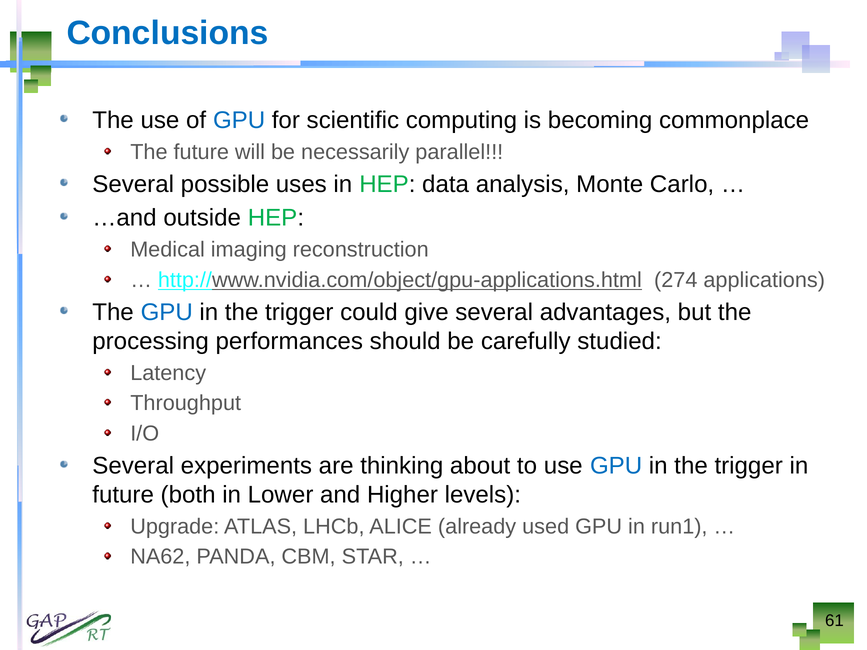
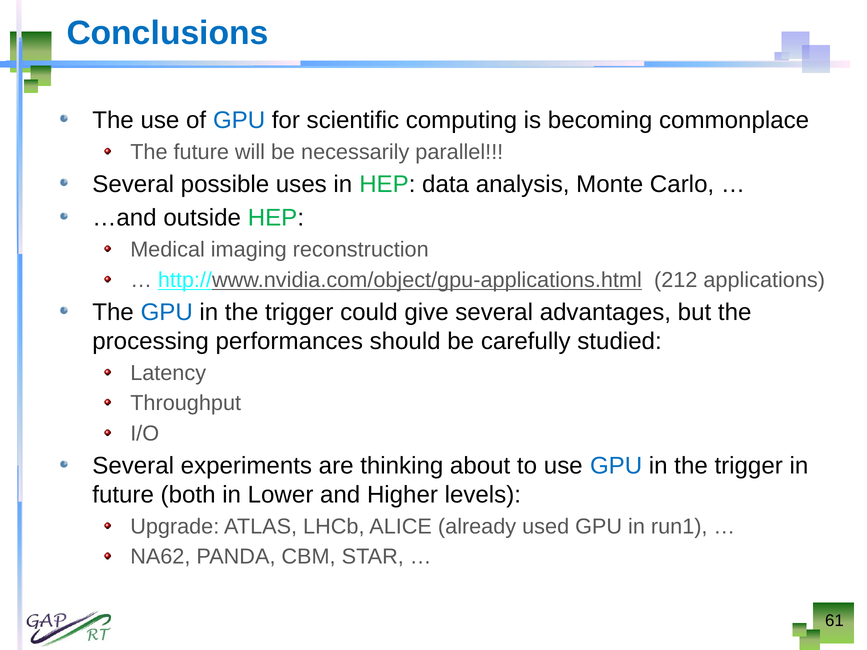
274: 274 -> 212 (676, 280)
